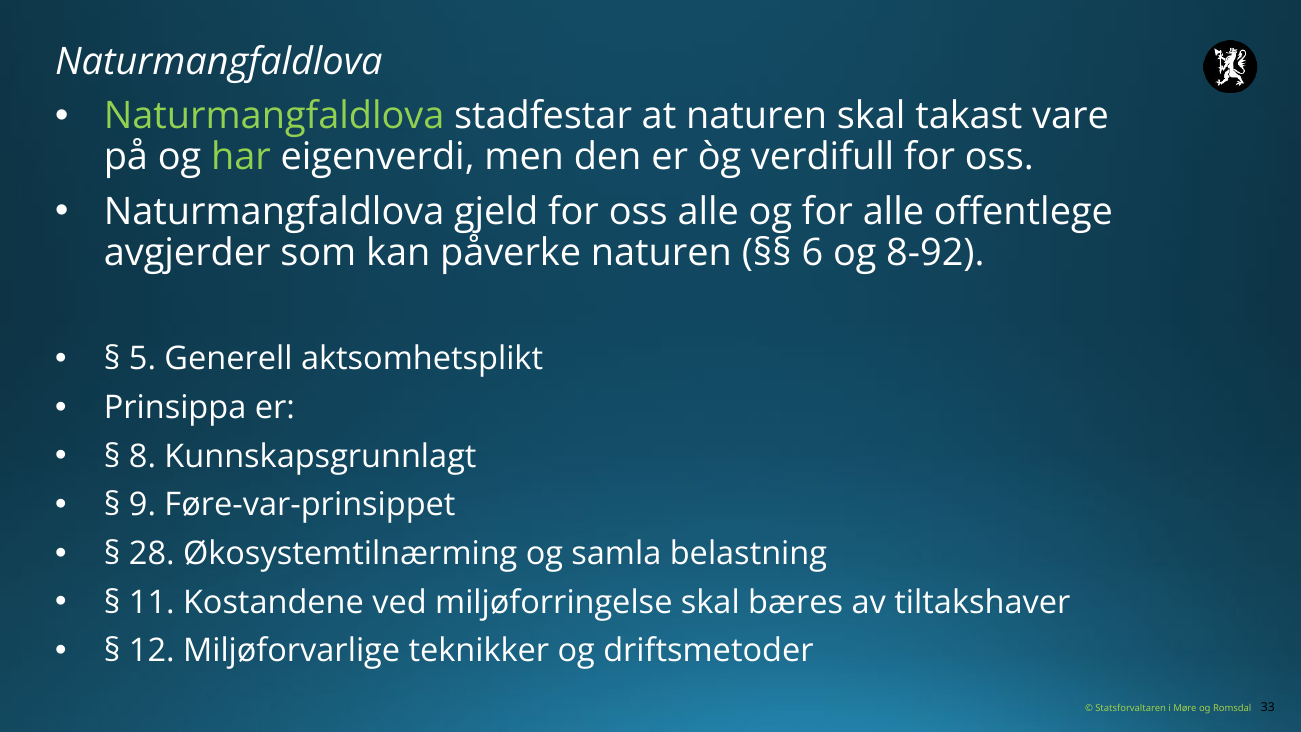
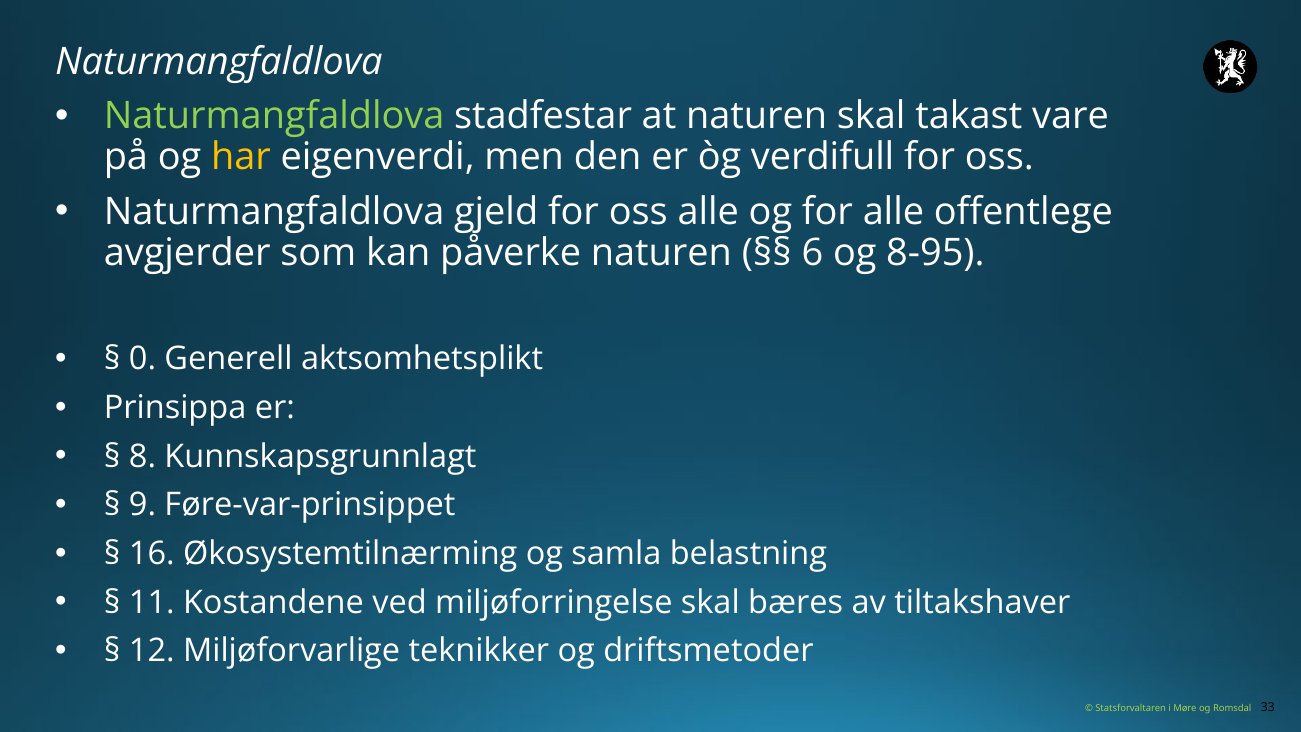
har colour: light green -> yellow (241, 157)
8-92: 8-92 -> 8-95 (935, 253)
5: 5 -> 0 (143, 359)
28: 28 -> 16 (152, 554)
